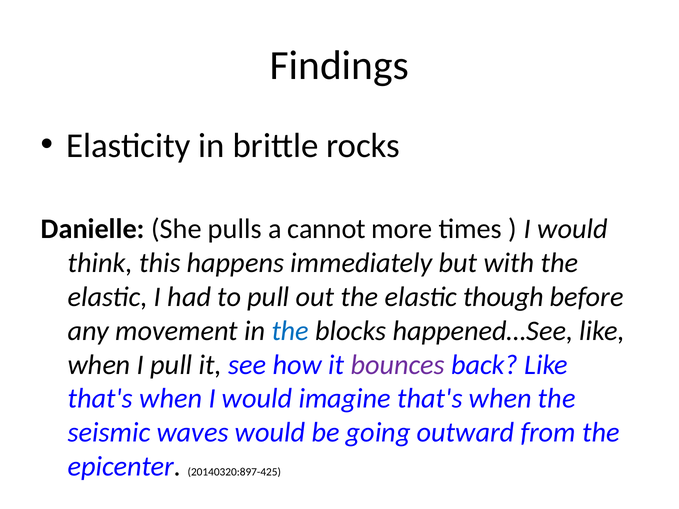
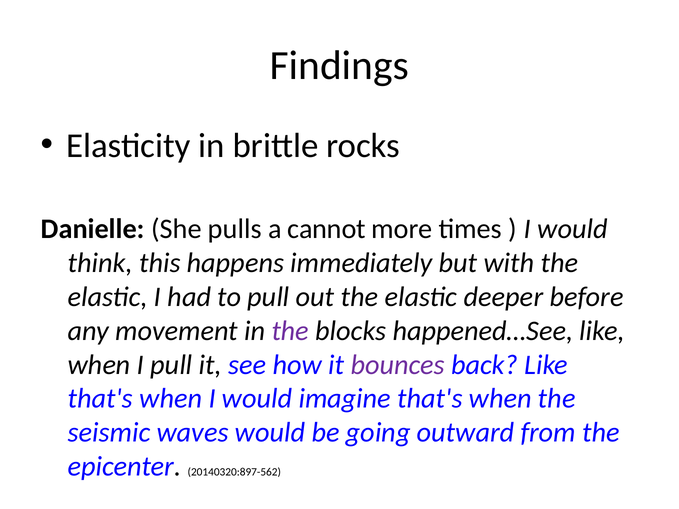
though: though -> deeper (503, 297)
the colour: blue -> purple (290, 331)
20140320:897-425: 20140320:897-425 -> 20140320:897-562 (234, 472)
